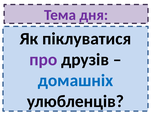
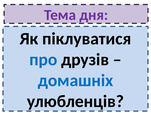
про colour: purple -> blue (43, 60)
